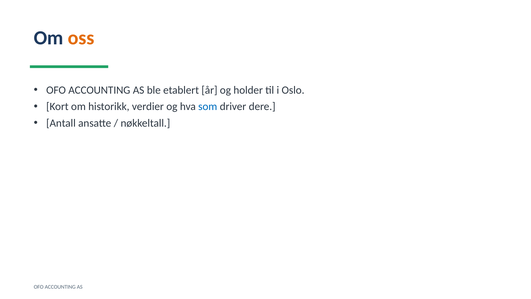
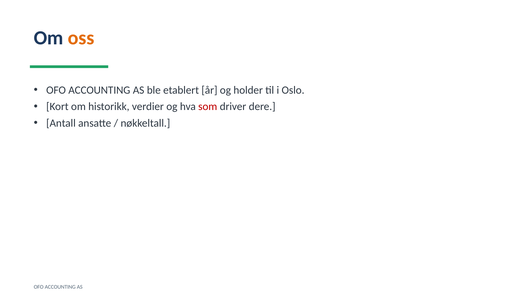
som colour: blue -> red (208, 107)
